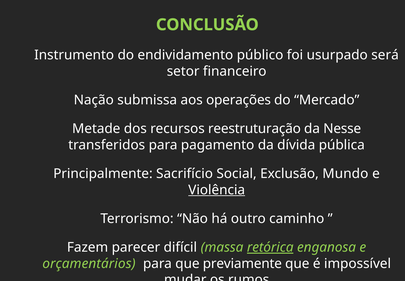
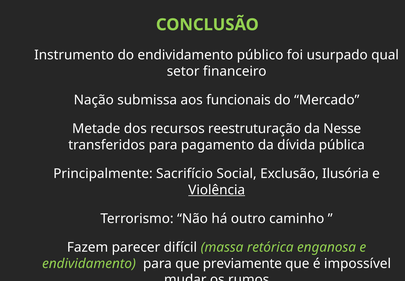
será: será -> qual (385, 55)
operações: operações -> funcionais (239, 100)
Mundo: Mundo -> Ilusória (346, 173)
retórica underline: present -> none (270, 247)
orçamentários: orçamentários -> endividamento (89, 263)
